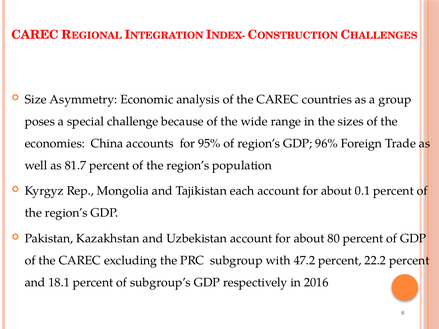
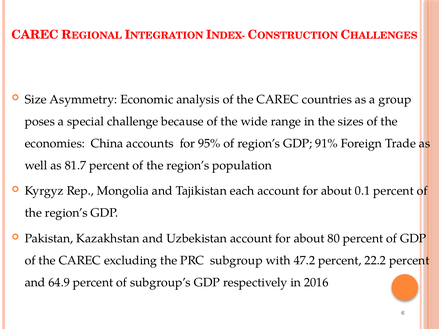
96%: 96% -> 91% (327, 143)
18.1: 18.1 -> 64.9 (59, 283)
